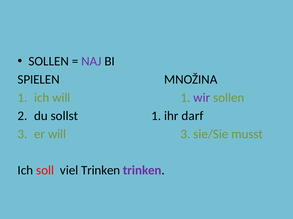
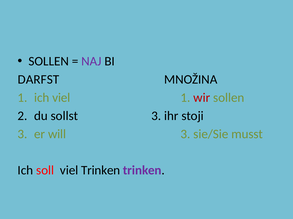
SPIELEN: SPIELEN -> DARFST (39, 80)
ich will: will -> viel (61, 98)
wir colour: purple -> red (202, 98)
sollst 1: 1 -> 3 (156, 116)
darf: darf -> stoji (193, 116)
